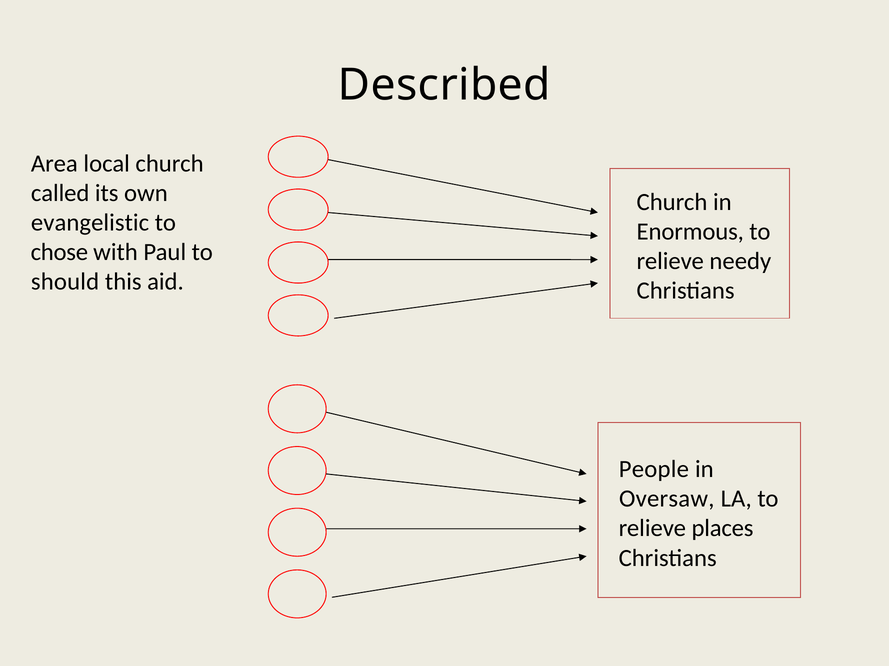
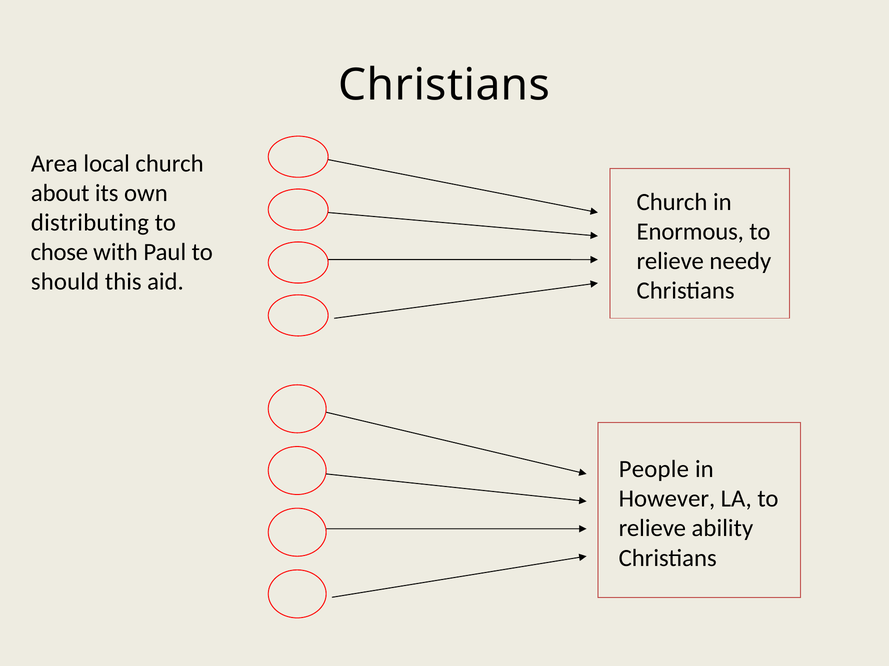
Described: Described -> Christians (444, 85)
called: called -> about (60, 193)
evangelistic: evangelistic -> distributing (90, 223)
Oversaw: Oversaw -> However (667, 499)
places: places -> ability (722, 529)
